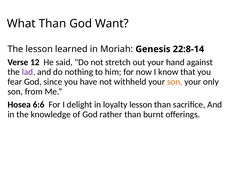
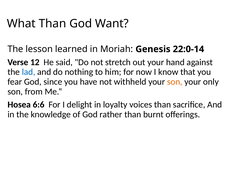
22:8-14: 22:8-14 -> 22:0-14 (188, 49)
lad colour: purple -> blue (29, 72)
loyalty lesson: lesson -> voices (141, 105)
